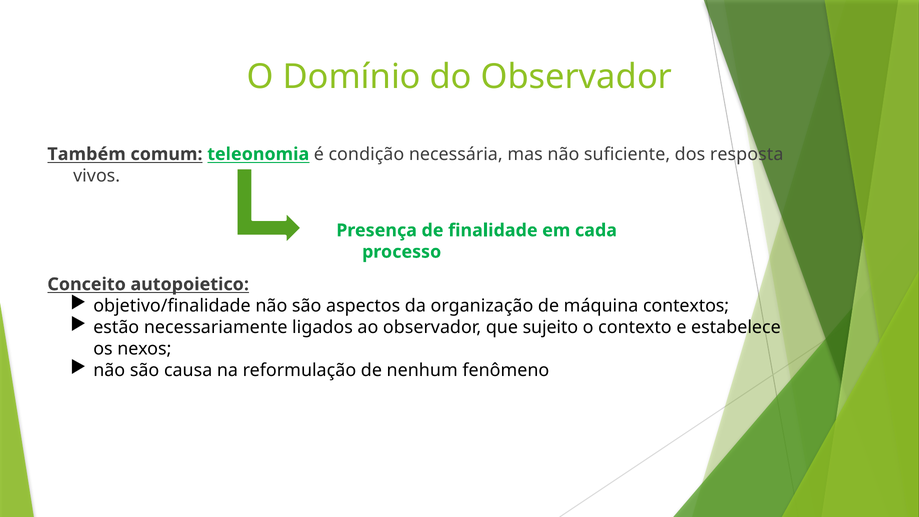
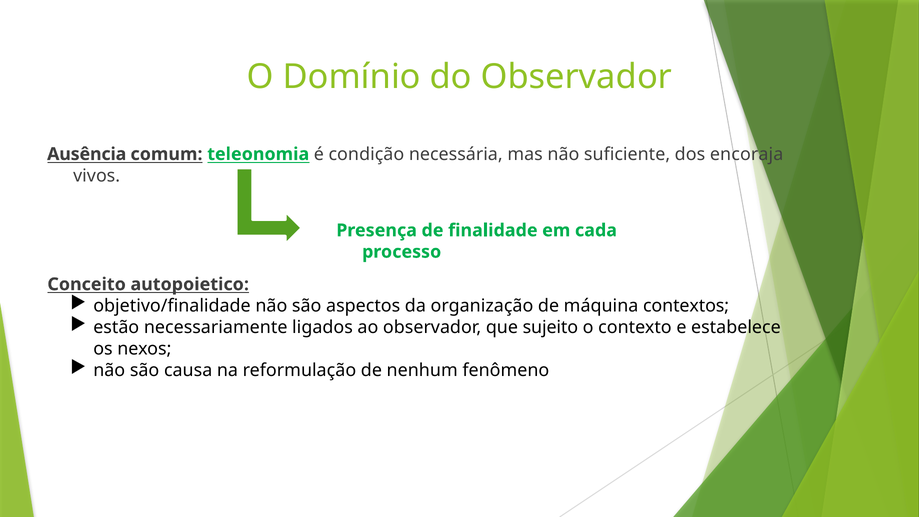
Também: Também -> Ausência (87, 154)
resposta: resposta -> encoraja (747, 154)
